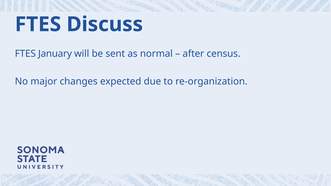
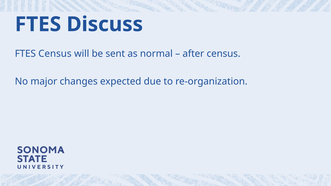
FTES January: January -> Census (55, 54)
